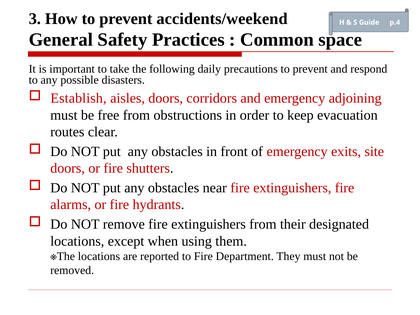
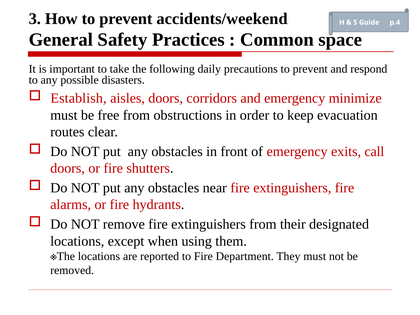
adjoining: adjoining -> minimize (355, 98)
site: site -> call (374, 152)
